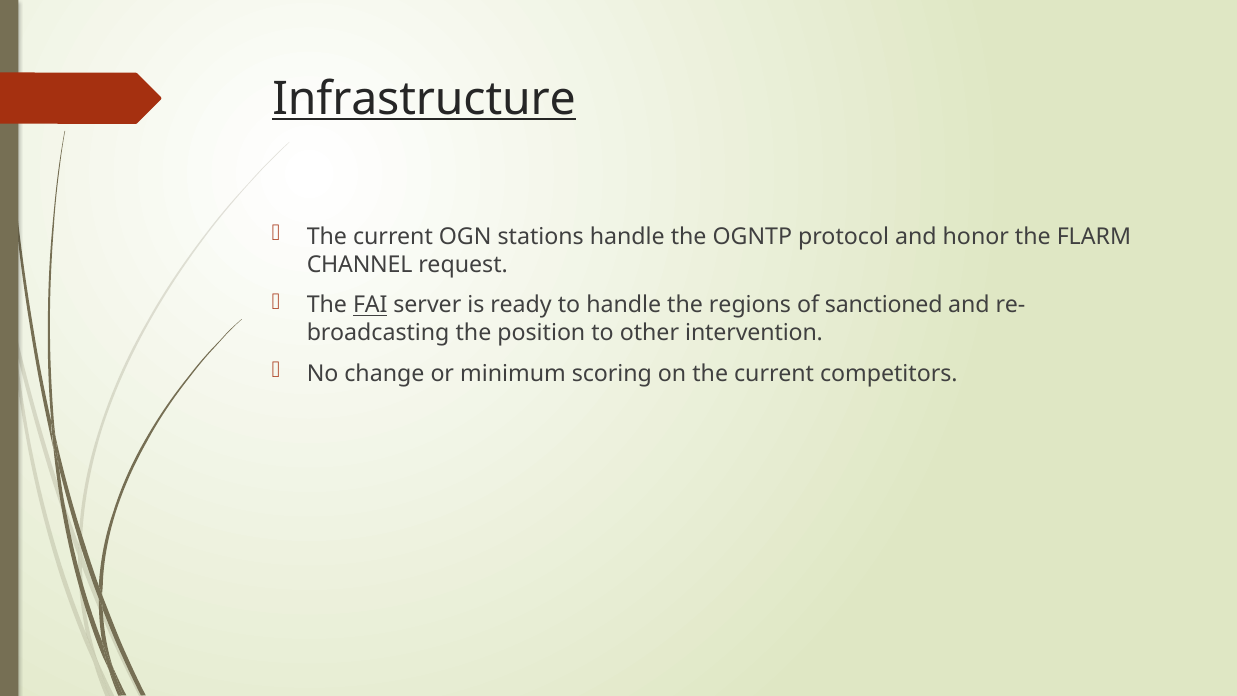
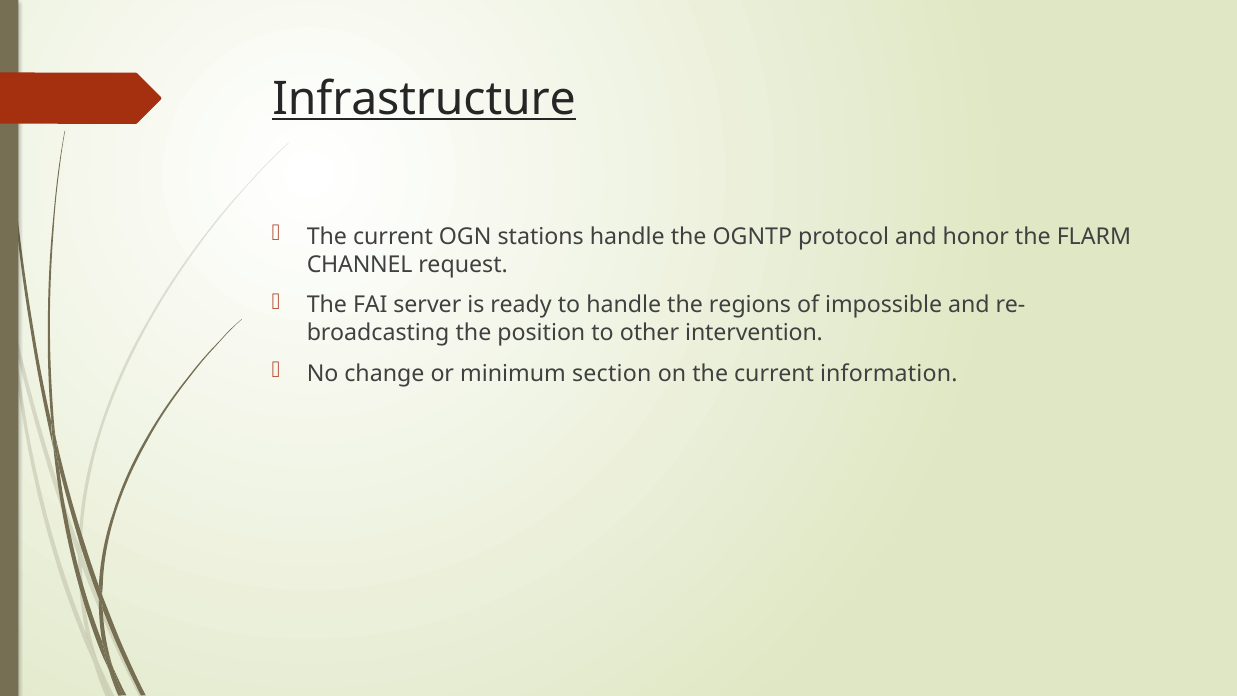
FAI underline: present -> none (370, 305)
sanctioned: sanctioned -> impossible (884, 305)
scoring: scoring -> section (612, 374)
competitors: competitors -> information (889, 374)
